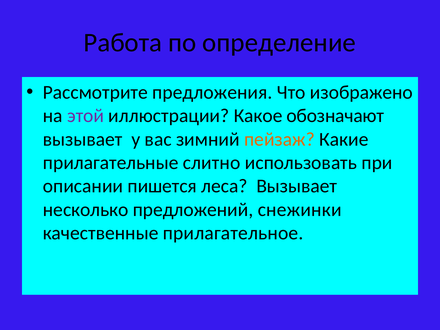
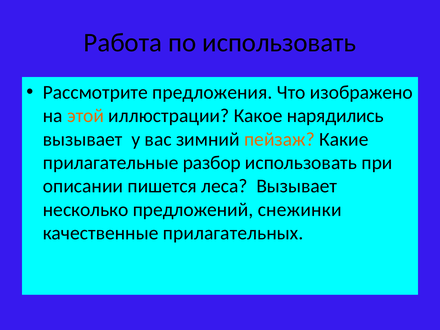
по определение: определение -> использовать (279, 43)
этой colour: purple -> orange (86, 116)
обозначают: обозначают -> нарядились (335, 116)
слитно: слитно -> разбор (212, 163)
прилагательное: прилагательное -> прилагательных (233, 233)
